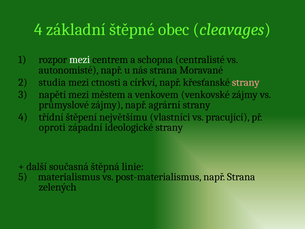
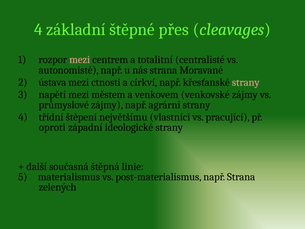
obec: obec -> přes (174, 29)
mezi colour: white -> pink (80, 60)
schopna: schopna -> totalitní (155, 60)
studia: studia -> ústava (52, 82)
